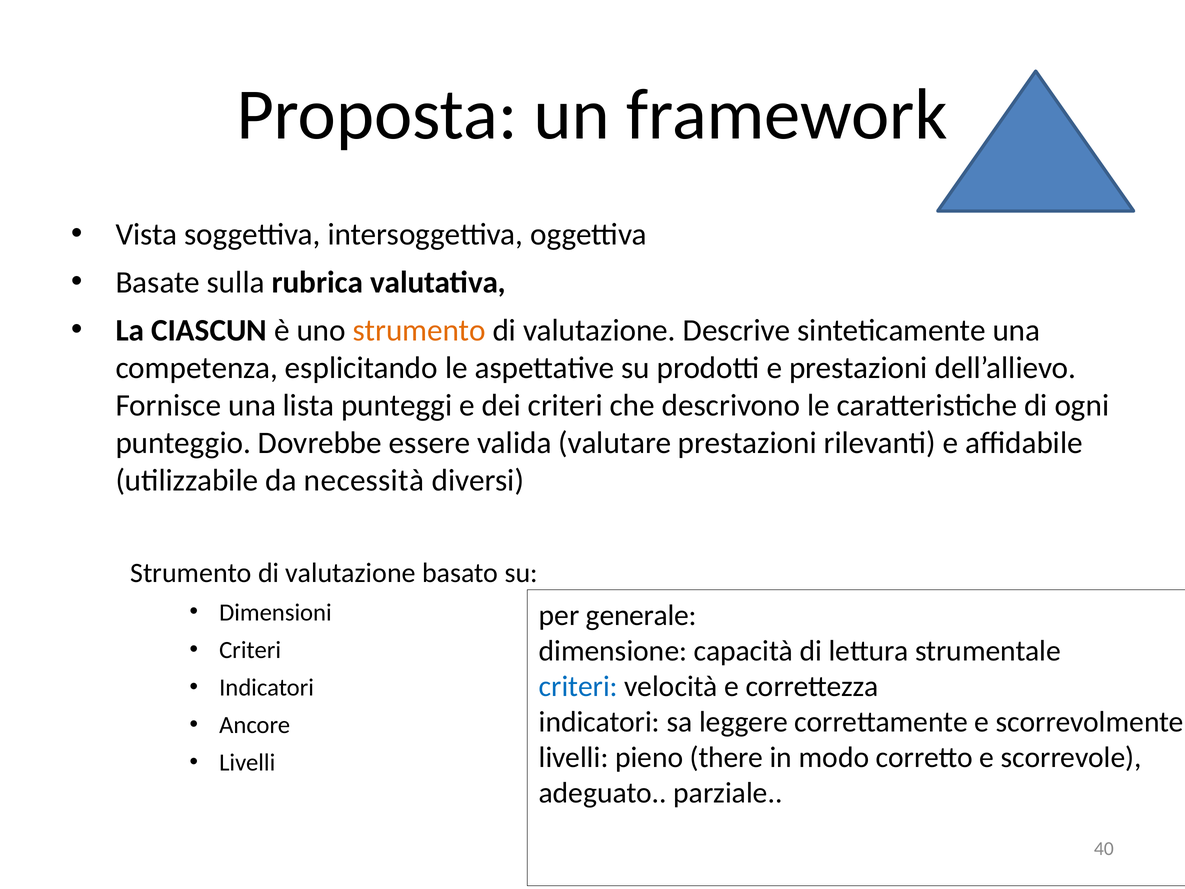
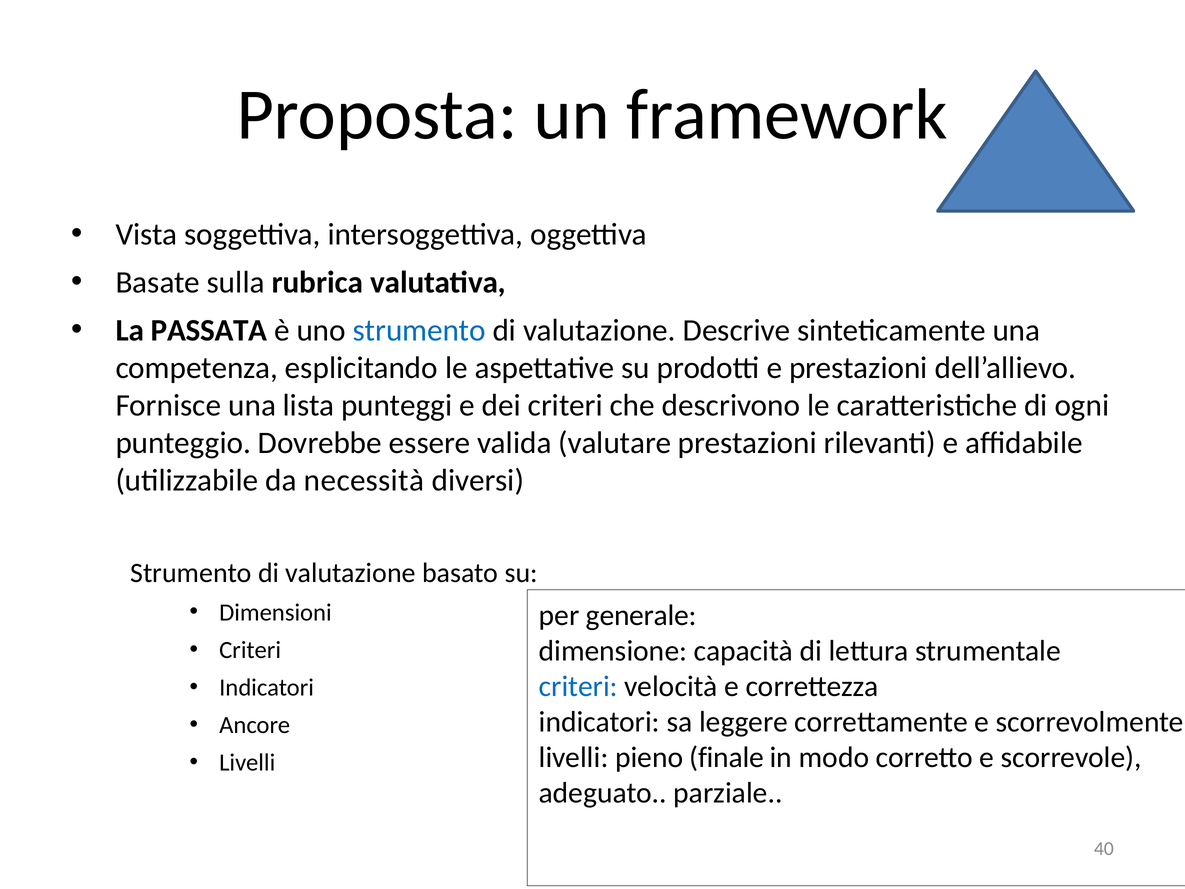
CIASCUN: CIASCUN -> PASSATA (209, 330)
strumento colour: orange -> blue (419, 330)
there: there -> finale (727, 757)
